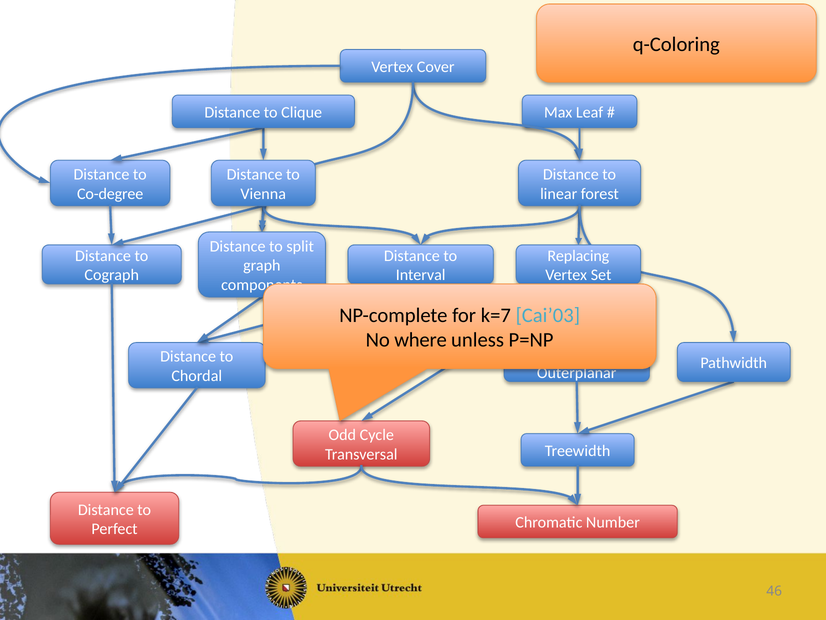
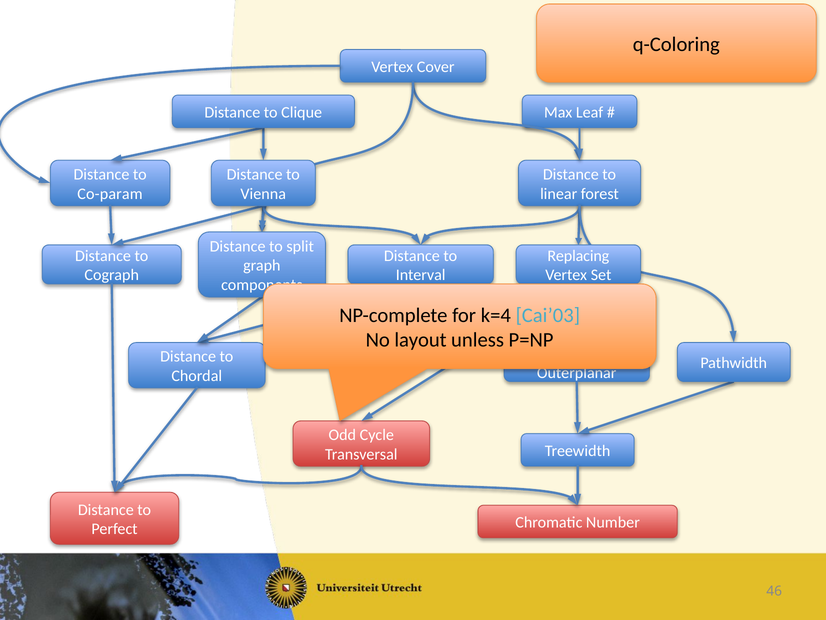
Co-degree: Co-degree -> Co-param (110, 194)
k=7: k=7 -> k=4 (496, 315)
where: where -> layout (420, 340)
